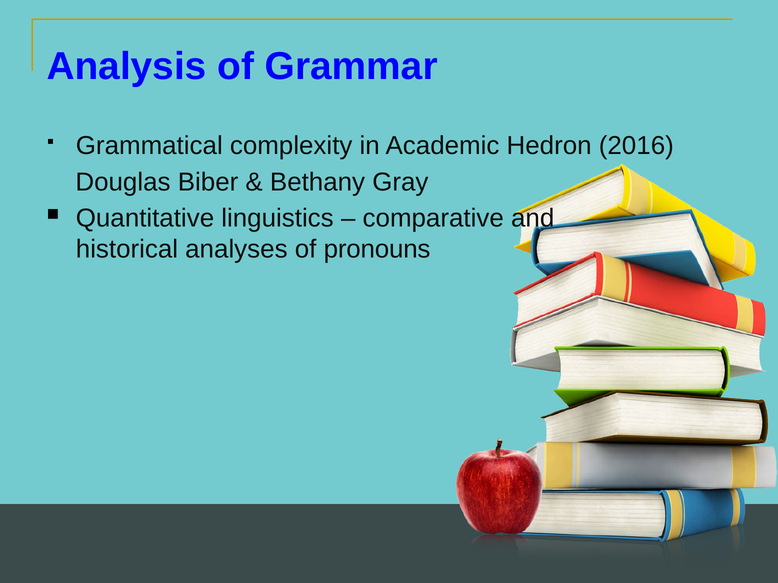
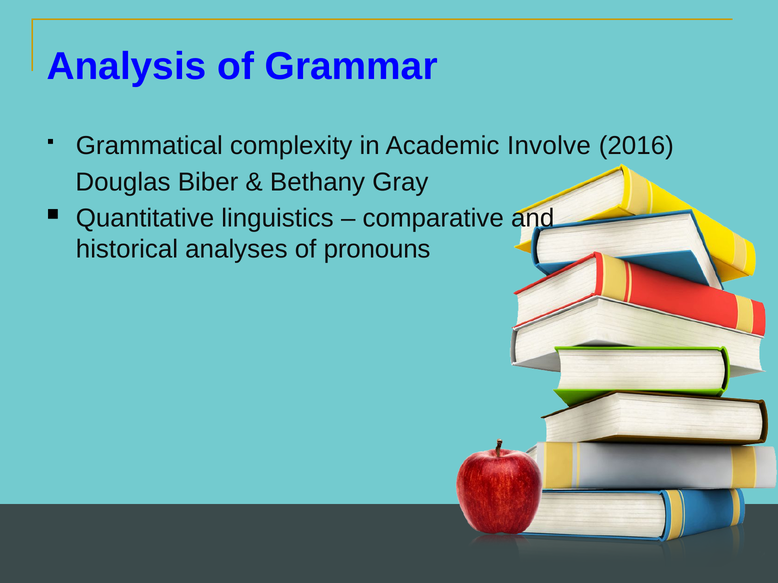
Hedron: Hedron -> Involve (549, 146)
